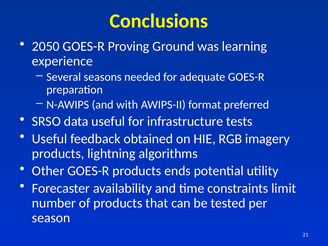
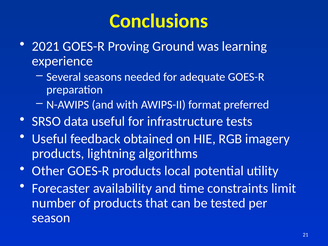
2050: 2050 -> 2021 (46, 46)
ends: ends -> local (178, 171)
